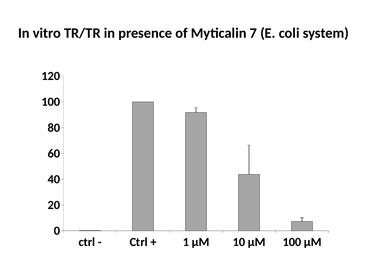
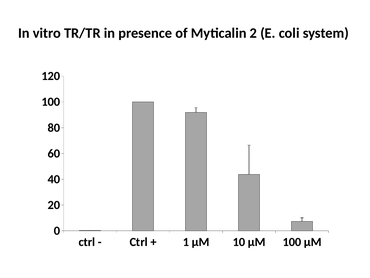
7: 7 -> 2 (253, 33)
